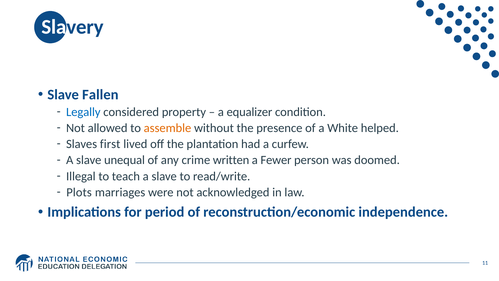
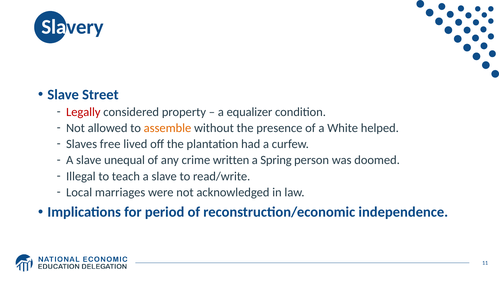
Fallen: Fallen -> Street (100, 95)
Legally colour: blue -> red (83, 112)
first: first -> free (110, 144)
Fewer: Fewer -> Spring (276, 160)
Plots: Plots -> Local (79, 192)
